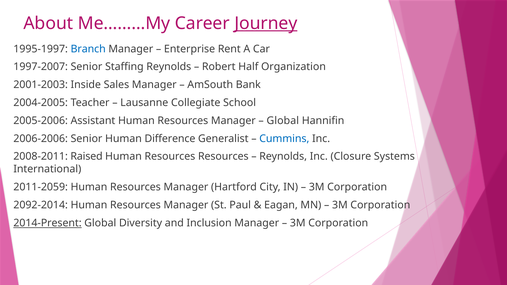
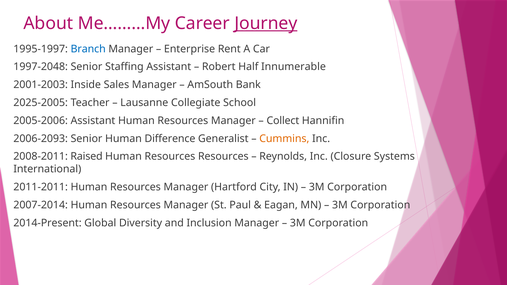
1997-2007: 1997-2007 -> 1997-2048 (41, 67)
Staffing Reynolds: Reynolds -> Assistant (169, 67)
Organization: Organization -> Innumerable (293, 67)
2004-2005: 2004-2005 -> 2025-2005 (41, 103)
Global: Global -> Collect (283, 121)
2006-2006: 2006-2006 -> 2006-2093 (41, 139)
Cummins colour: blue -> orange (284, 139)
2011-2059: 2011-2059 -> 2011-2011 (41, 187)
2092-2014: 2092-2014 -> 2007-2014 (41, 205)
2014-Present underline: present -> none (47, 223)
